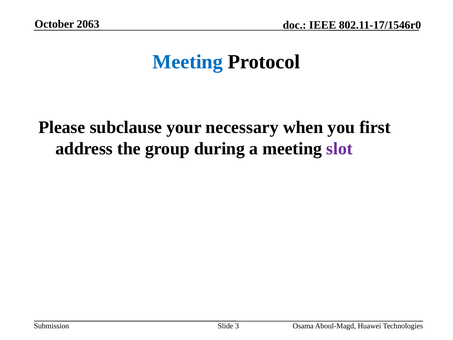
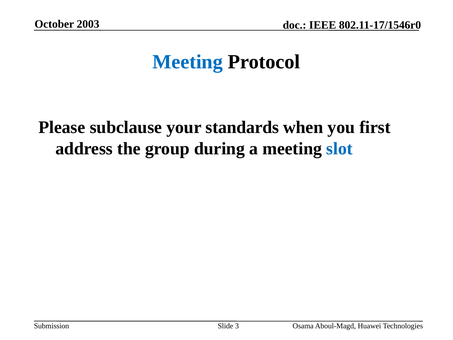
2063: 2063 -> 2003 (88, 24)
necessary: necessary -> standards (242, 127)
slot colour: purple -> blue (340, 148)
